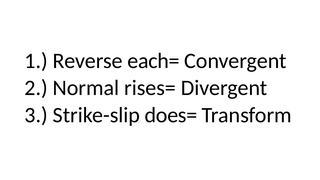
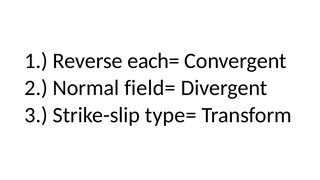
rises=: rises= -> field= (150, 88)
does=: does= -> type= (171, 115)
